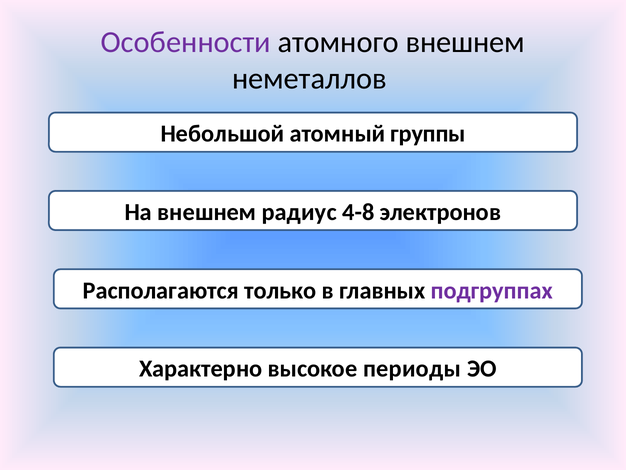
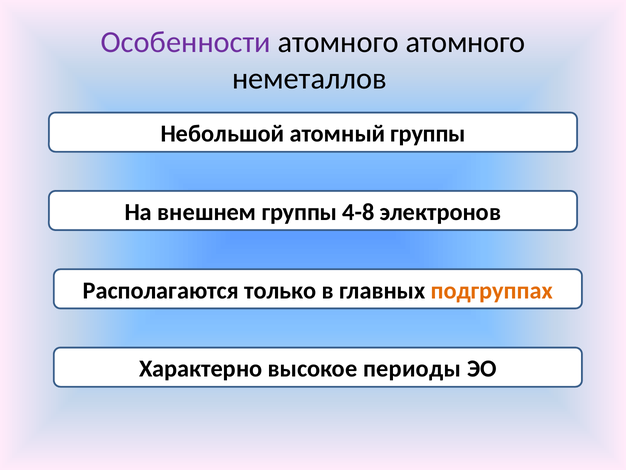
атомного внешнем: внешнем -> атомного (465, 42)
внешнем радиус: радиус -> группы (299, 212)
подгруппах colour: purple -> orange (492, 290)
